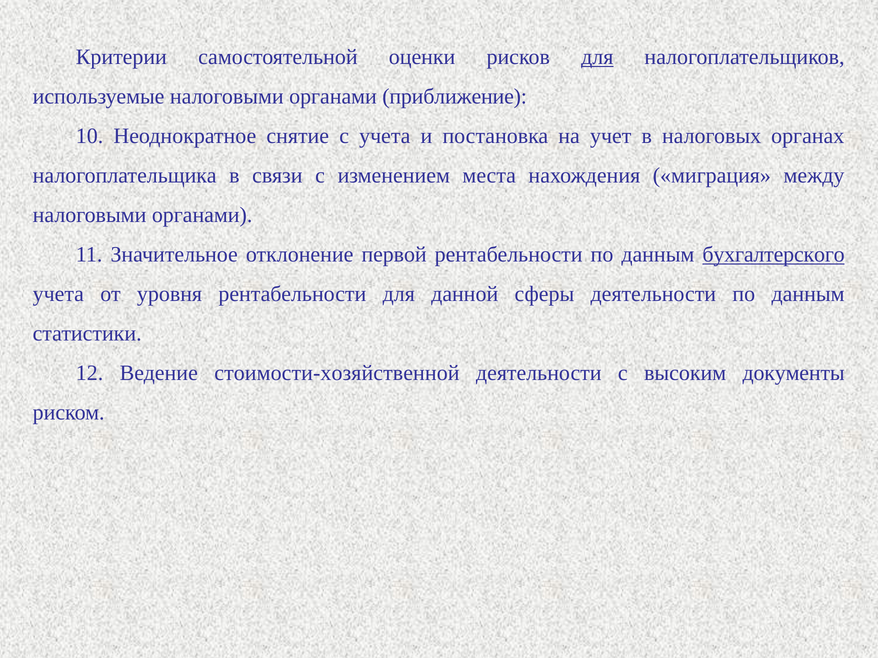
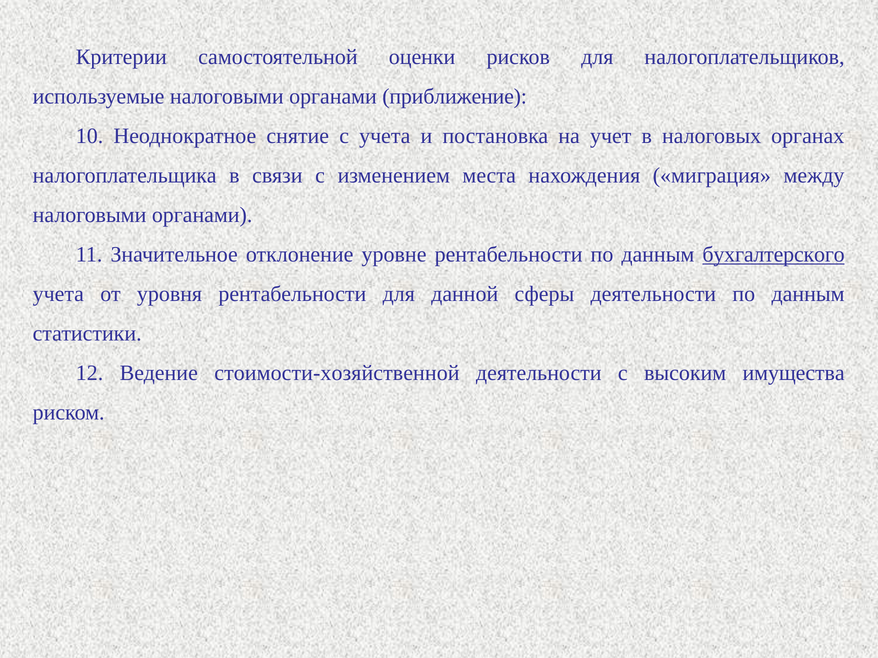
для underline: present -> none (597, 57)
первой: первой -> уровне (394, 255)
документы: документы -> имущества (794, 373)
